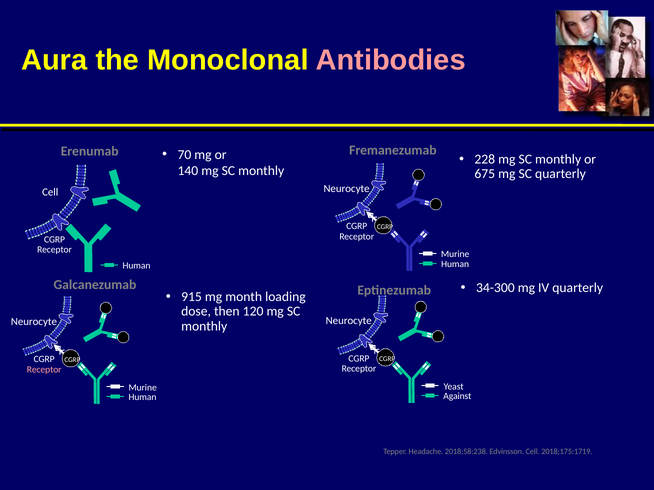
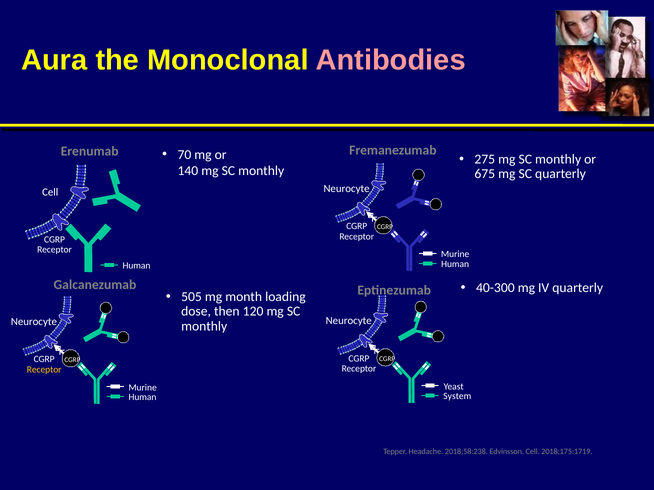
228: 228 -> 275 (485, 159)
34-300: 34-300 -> 40-300 (495, 288)
915: 915 -> 505 (192, 297)
Receptor colour: pink -> yellow (44, 370)
Against: Against -> System (457, 397)
